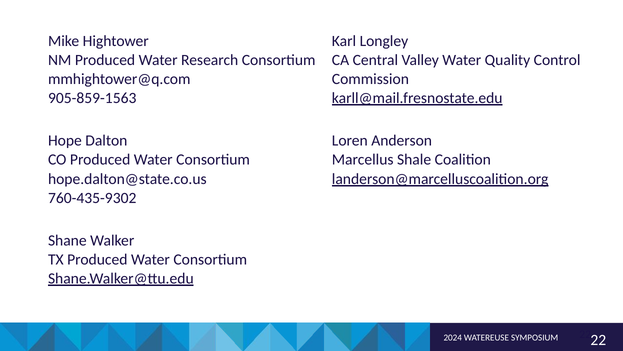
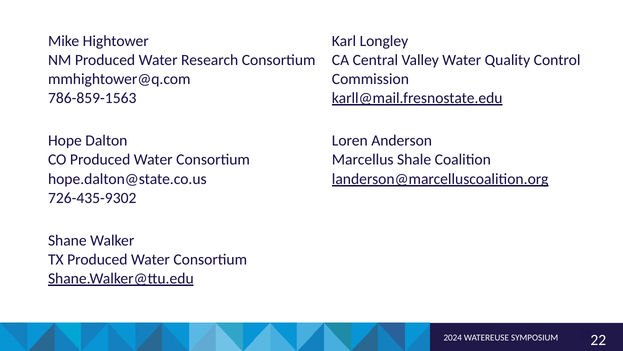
905-859-1563: 905-859-1563 -> 786-859-1563 (92, 98)
760-435-9302: 760-435-9302 -> 726-435-9302 (92, 198)
